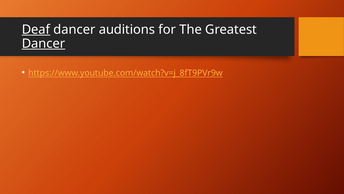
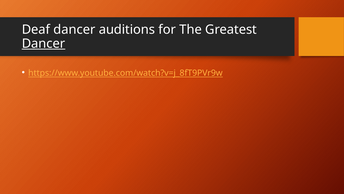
Deaf underline: present -> none (36, 29)
